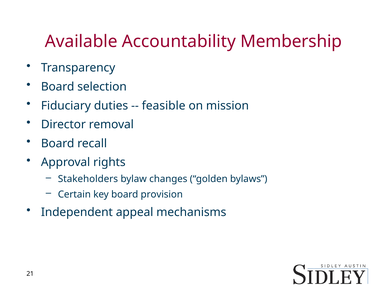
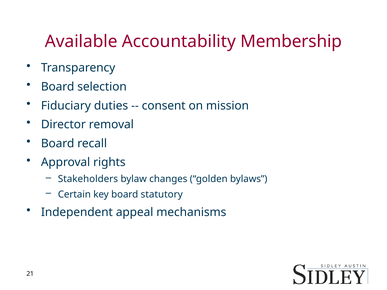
feasible: feasible -> consent (164, 106)
provision: provision -> statutory (162, 195)
